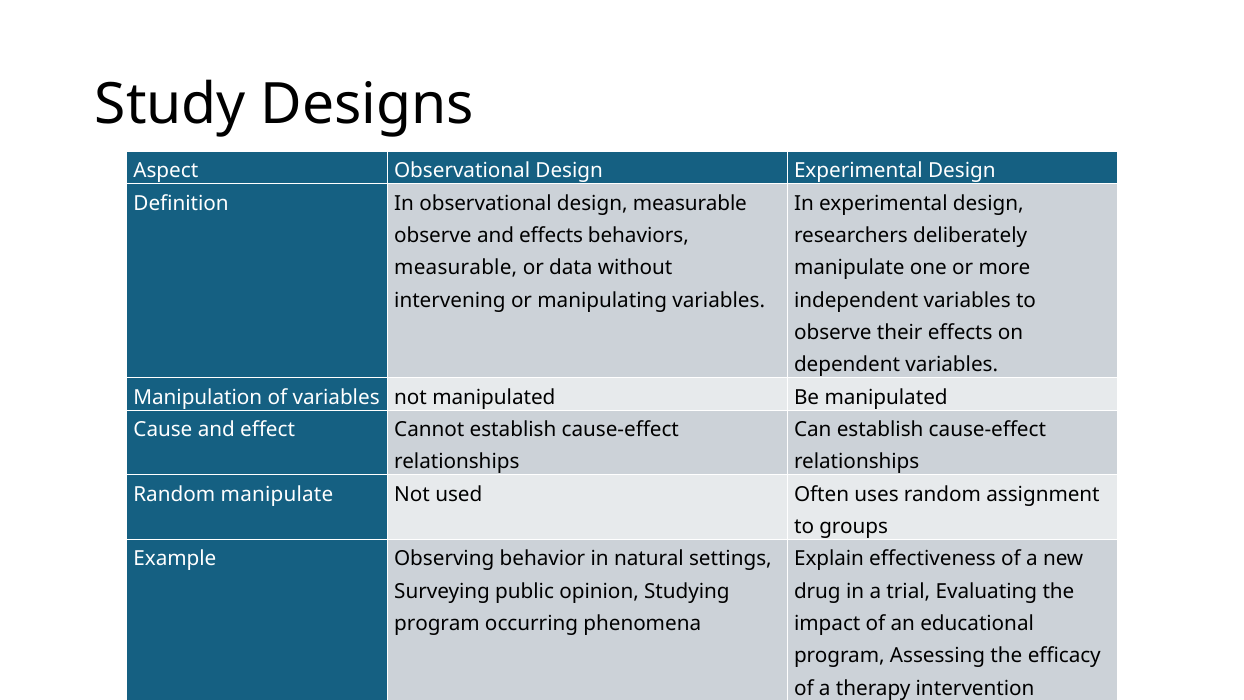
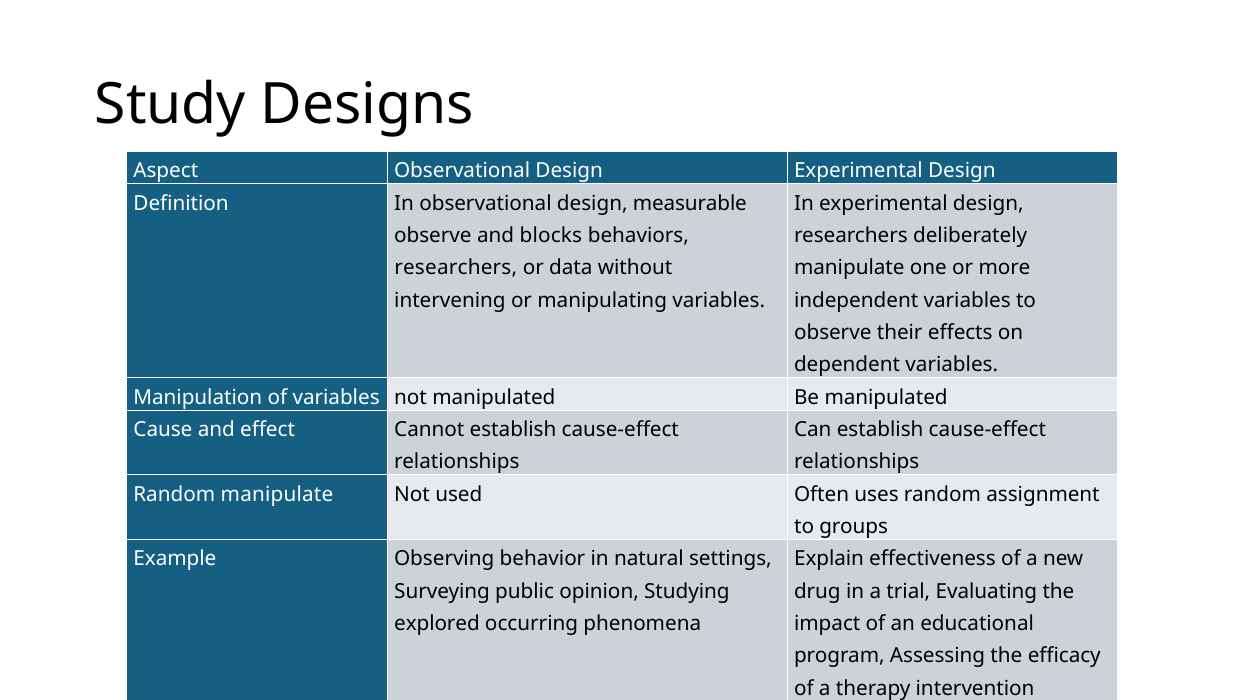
and effects: effects -> blocks (551, 235)
measurable: measurable -> researchers (456, 268)
program: program -> explored (437, 623)
